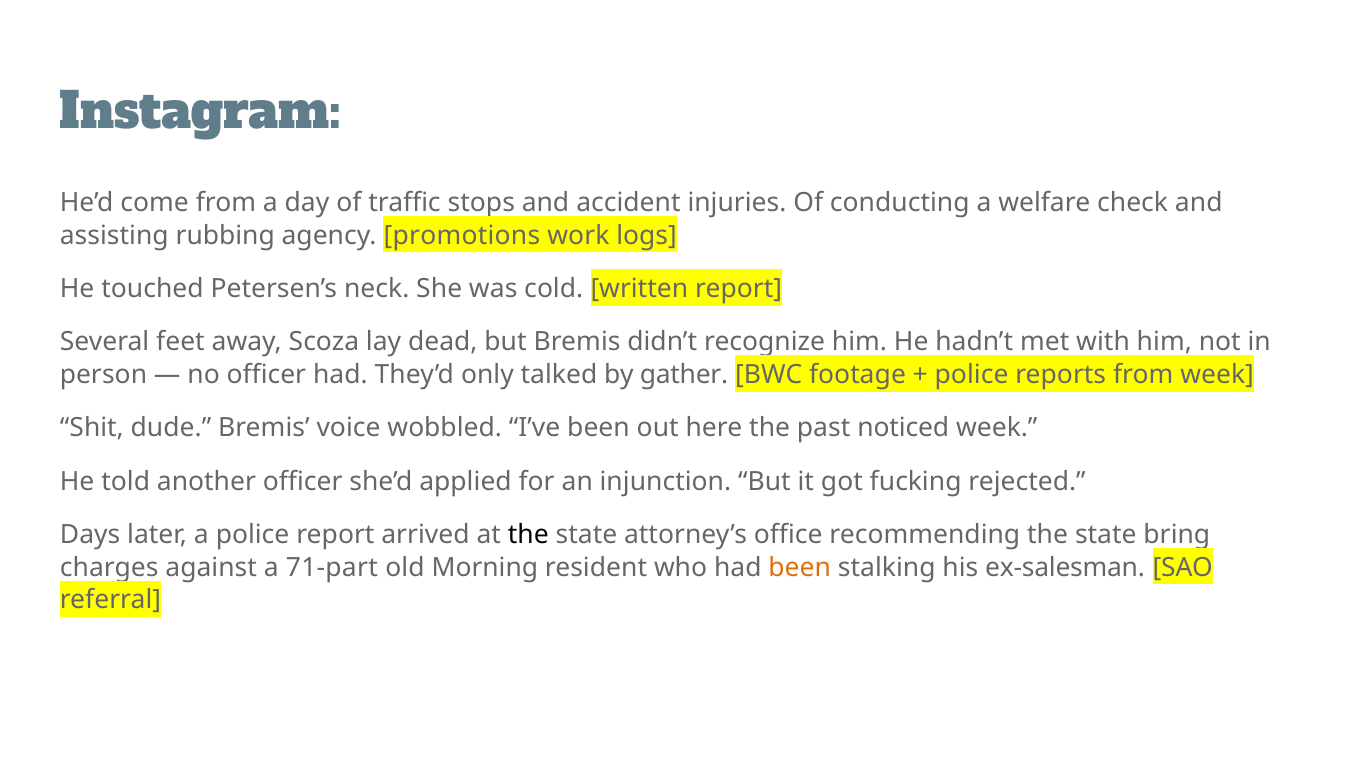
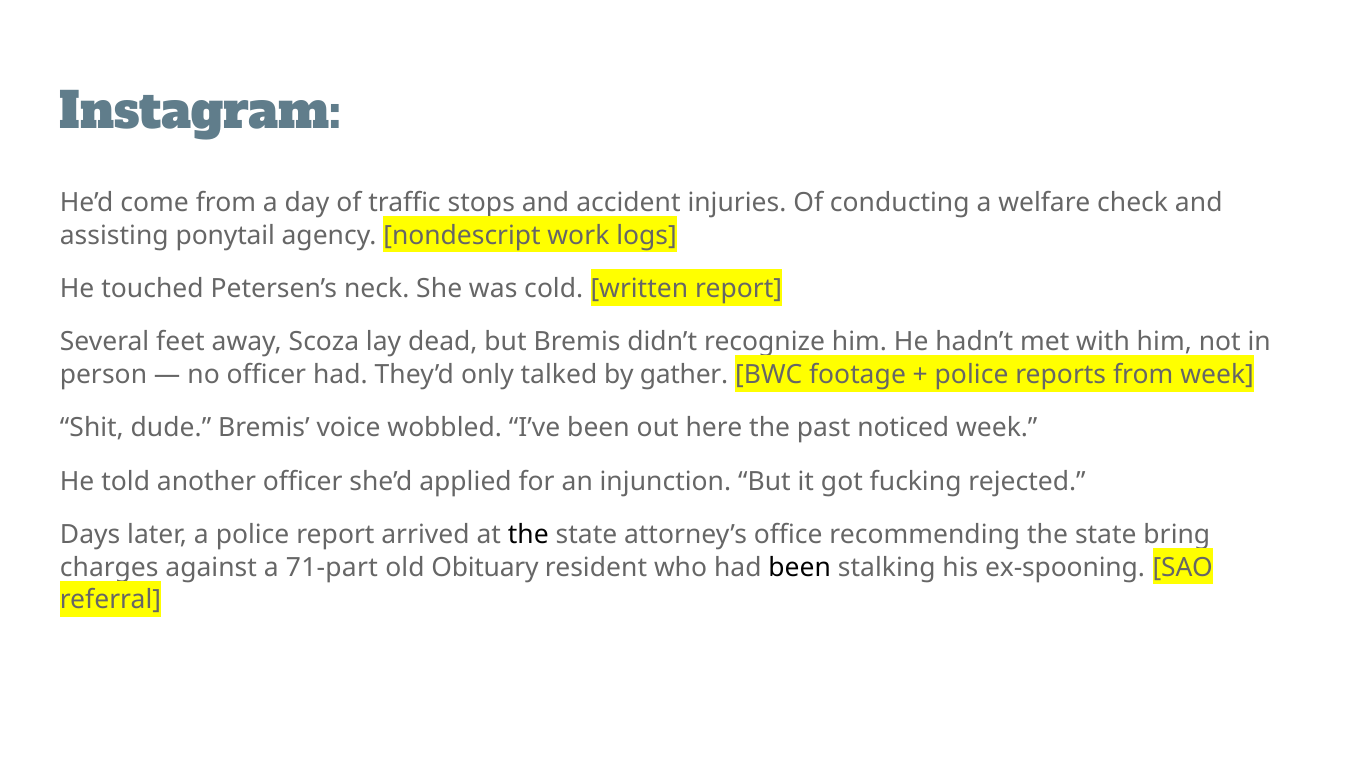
rubbing: rubbing -> ponytail (225, 236)
promotions: promotions -> nondescript (462, 236)
Morning: Morning -> Obituary (485, 567)
been colour: orange -> black (800, 567)
ex-salesman: ex-salesman -> ex-spooning (1065, 567)
